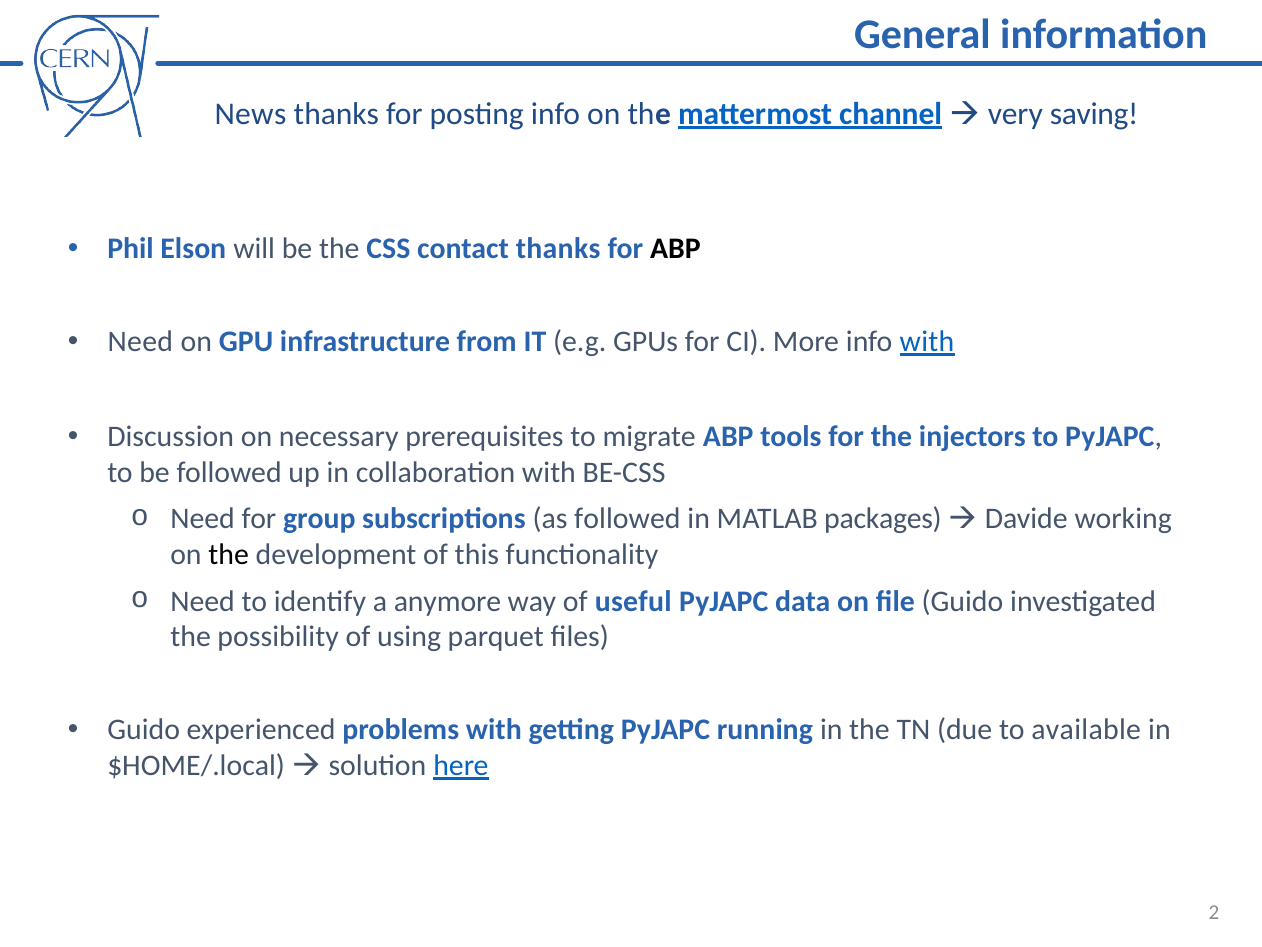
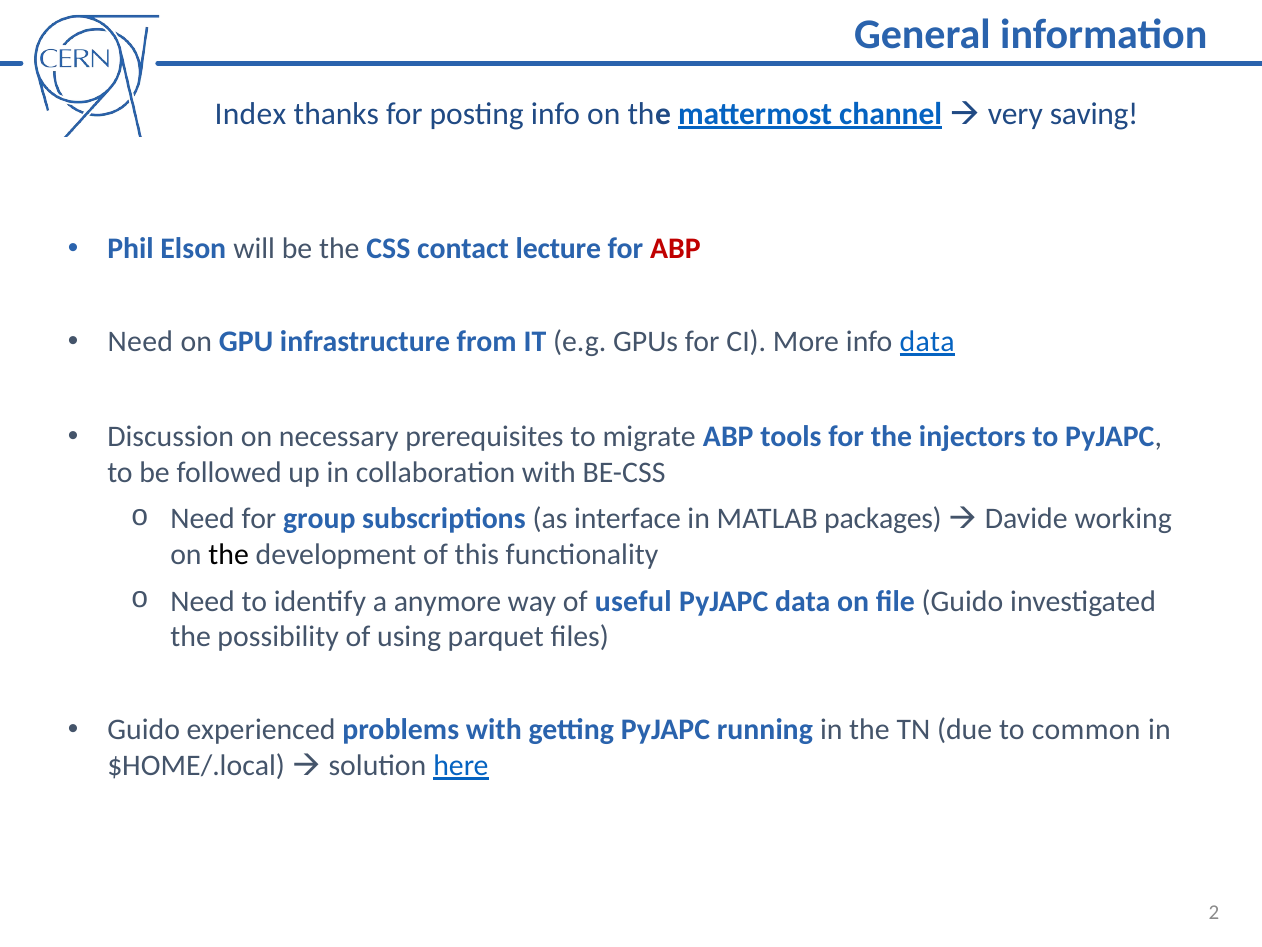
News: News -> Index (250, 114)
contact thanks: thanks -> lecture (558, 249)
ABP colour: black -> red (675, 249)
info with: with -> data (927, 341)
as followed: followed -> interface (628, 519)
available: available -> common (1086, 729)
